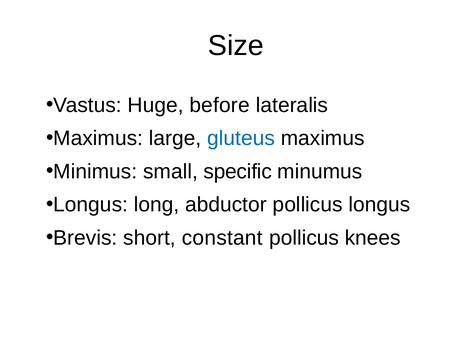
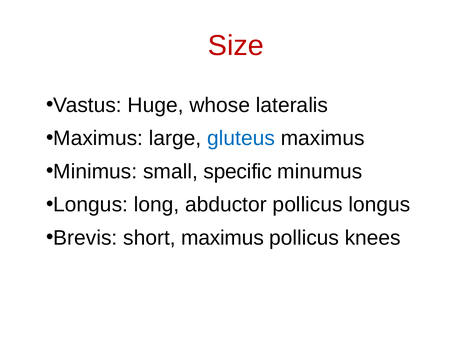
Size colour: black -> red (236, 46)
before: before -> whose (220, 105)
short constant: constant -> maximus (223, 238)
